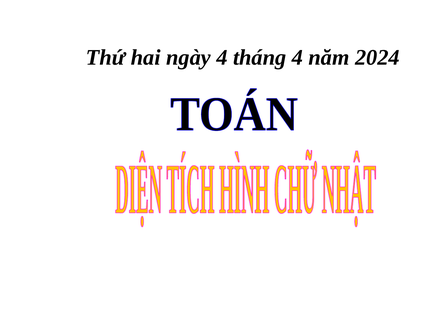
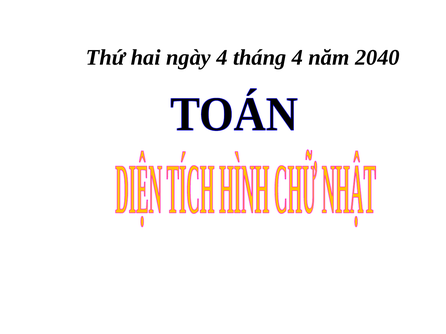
2024: 2024 -> 2040 (377, 58)
